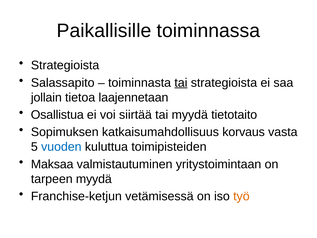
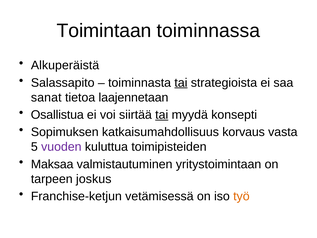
Paikallisille: Paikallisille -> Toimintaan (104, 31)
Strategioista: Strategioista -> Alkuperäistä (65, 65)
jollain: jollain -> sanat (46, 97)
tai underline: none -> present (162, 115)
tietotaito: tietotaito -> konsepti (234, 115)
vuoden colour: blue -> purple (61, 147)
tarpeen myydä: myydä -> joskus (94, 179)
